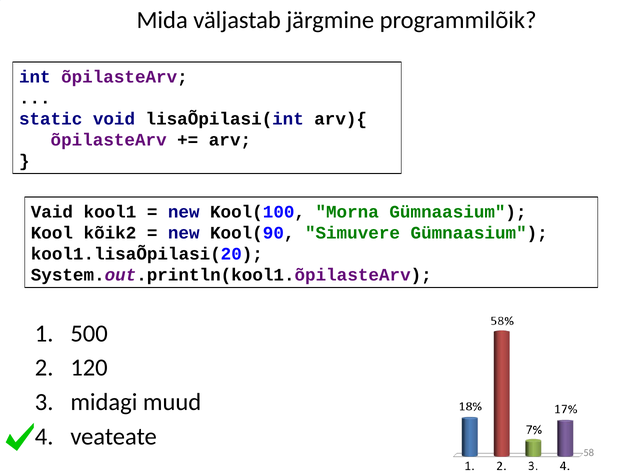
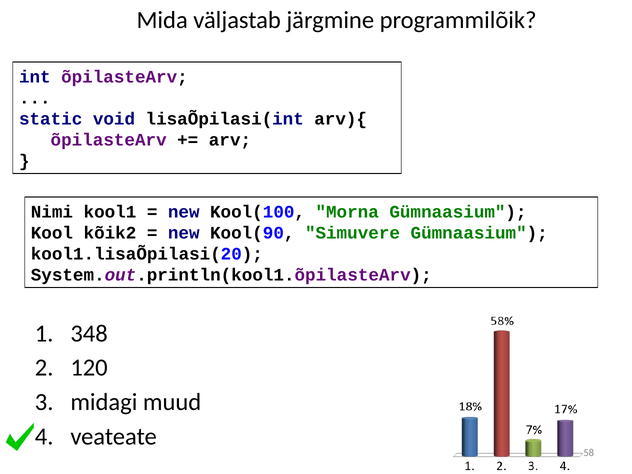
Vaid: Vaid -> Nimi (52, 212)
500: 500 -> 348 (89, 333)
